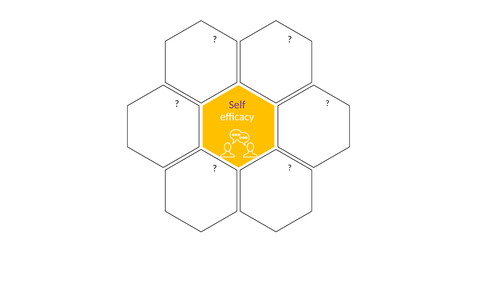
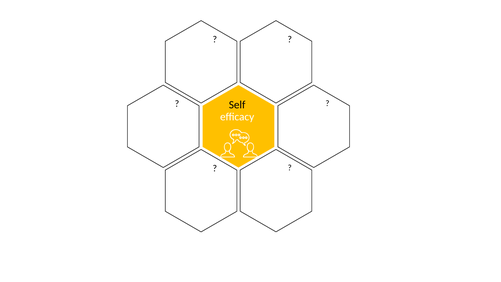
Self colour: purple -> black (237, 105)
